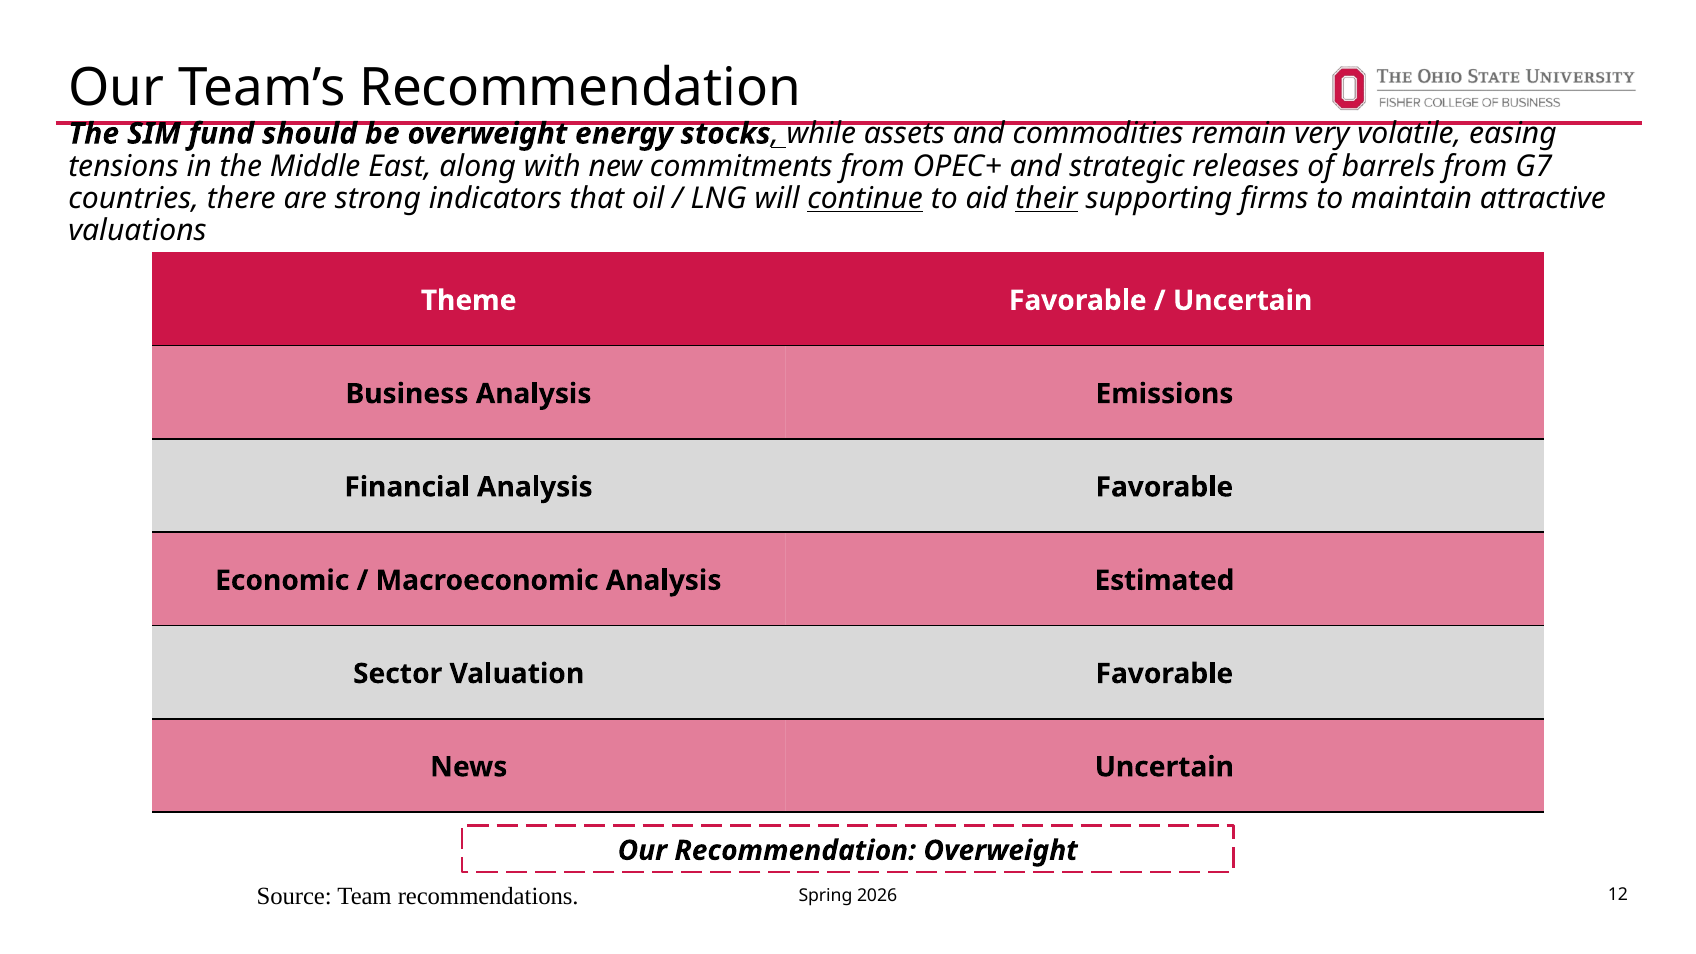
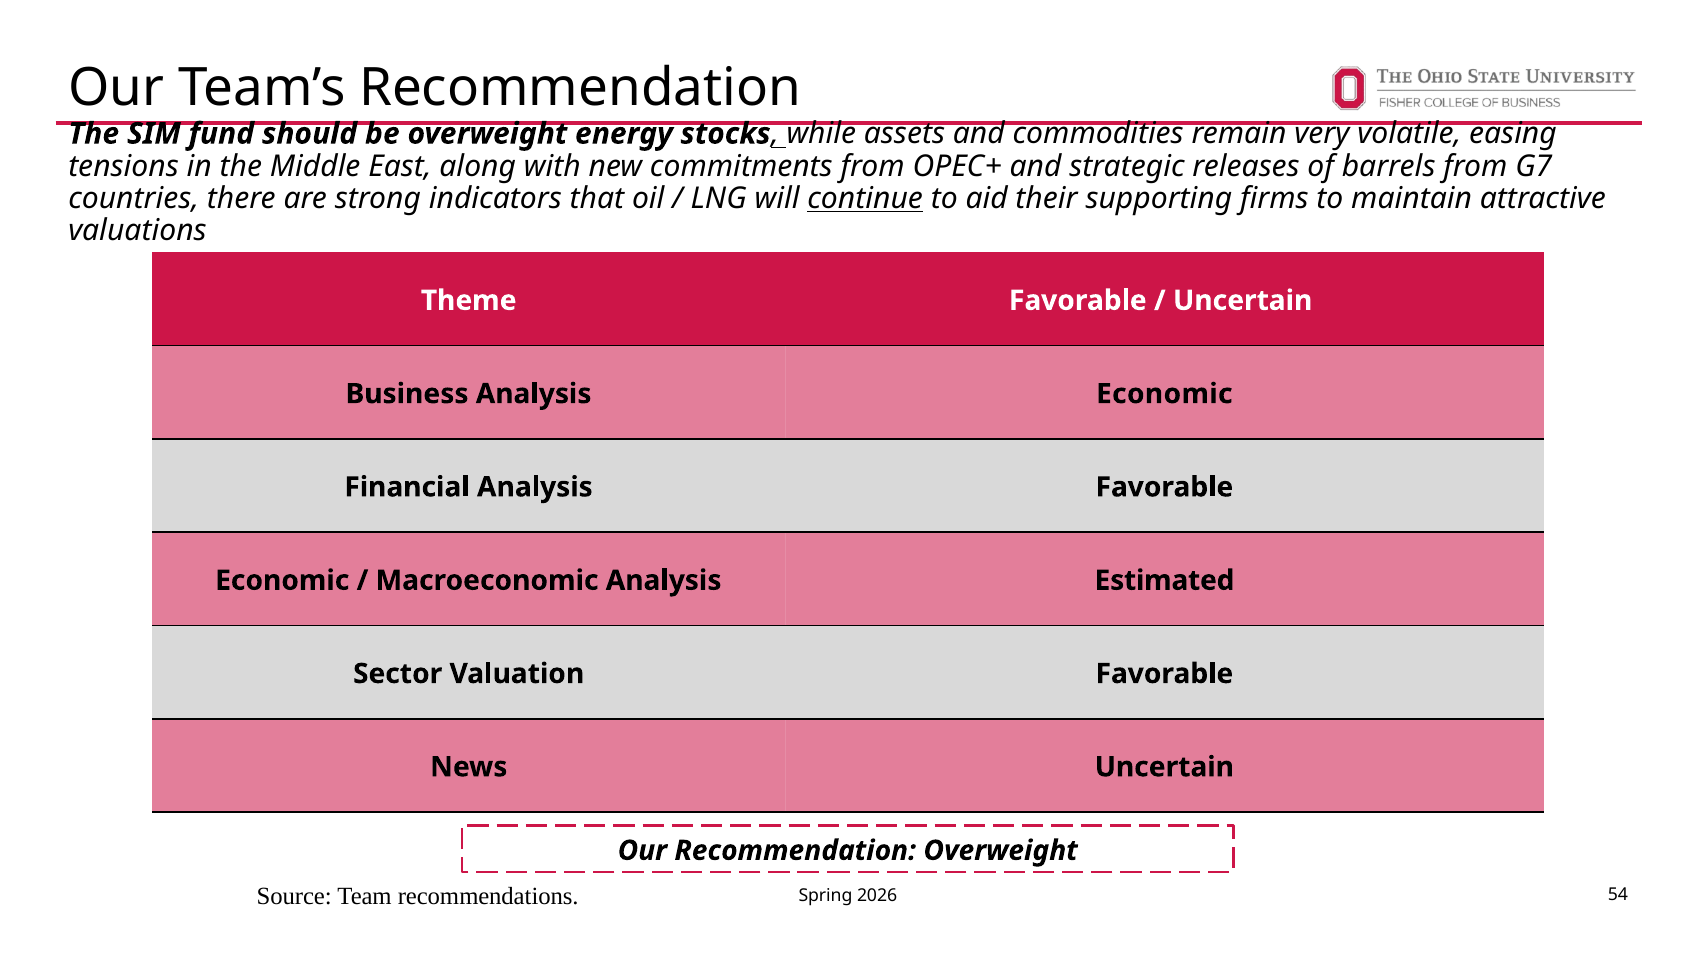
their underline: present -> none (1047, 199)
Analysis Emissions: Emissions -> Economic (1164, 394)
12: 12 -> 54 (1618, 895)
